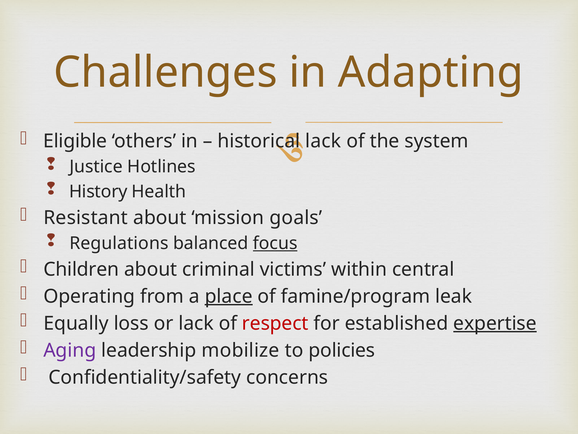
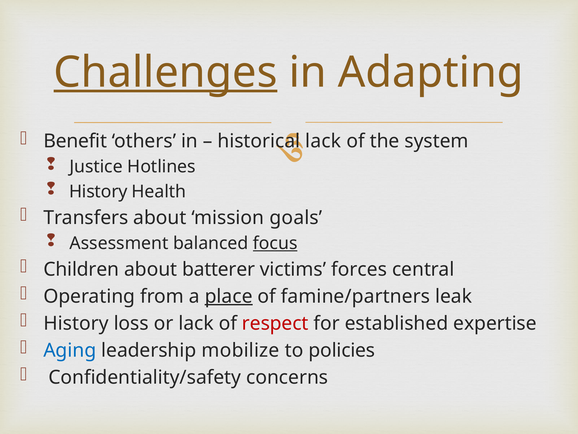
Challenges underline: none -> present (166, 72)
Eligible: Eligible -> Benefit (75, 141)
Resistant: Resistant -> Transfers (86, 217)
Regulations: Regulations -> Assessment (119, 243)
criminal: criminal -> batterer (219, 269)
within: within -> forces (359, 269)
famine/program: famine/program -> famine/partners (355, 296)
Equally: Equally -> History (76, 323)
expertise underline: present -> none (495, 323)
Aging colour: purple -> blue (70, 350)
